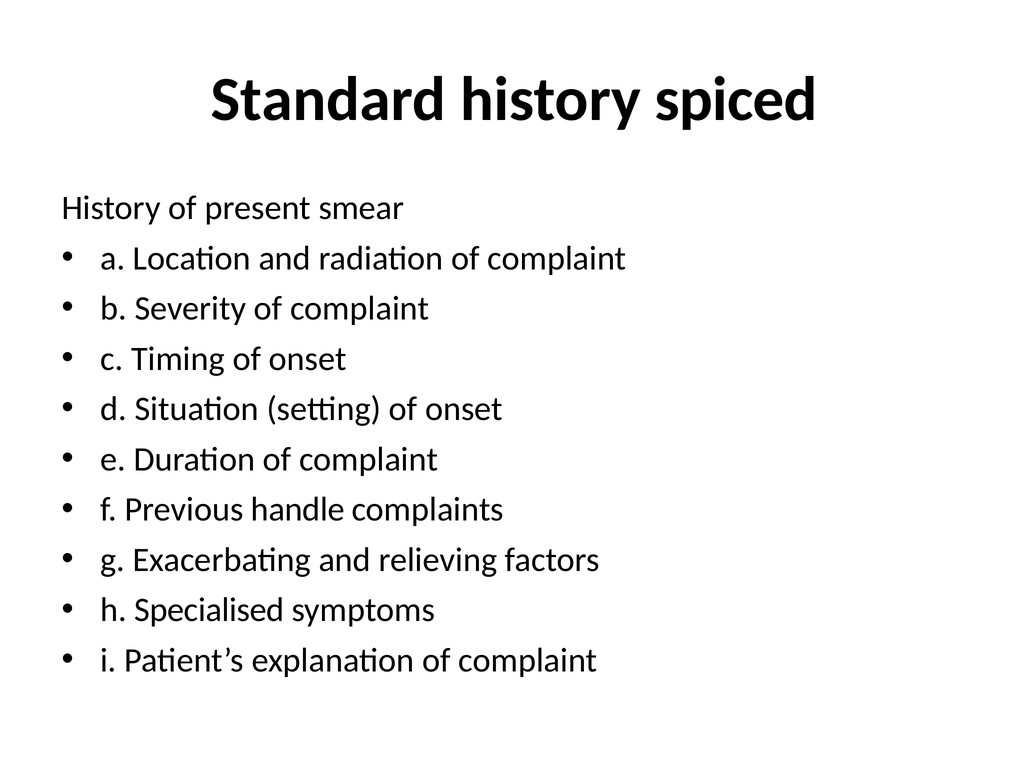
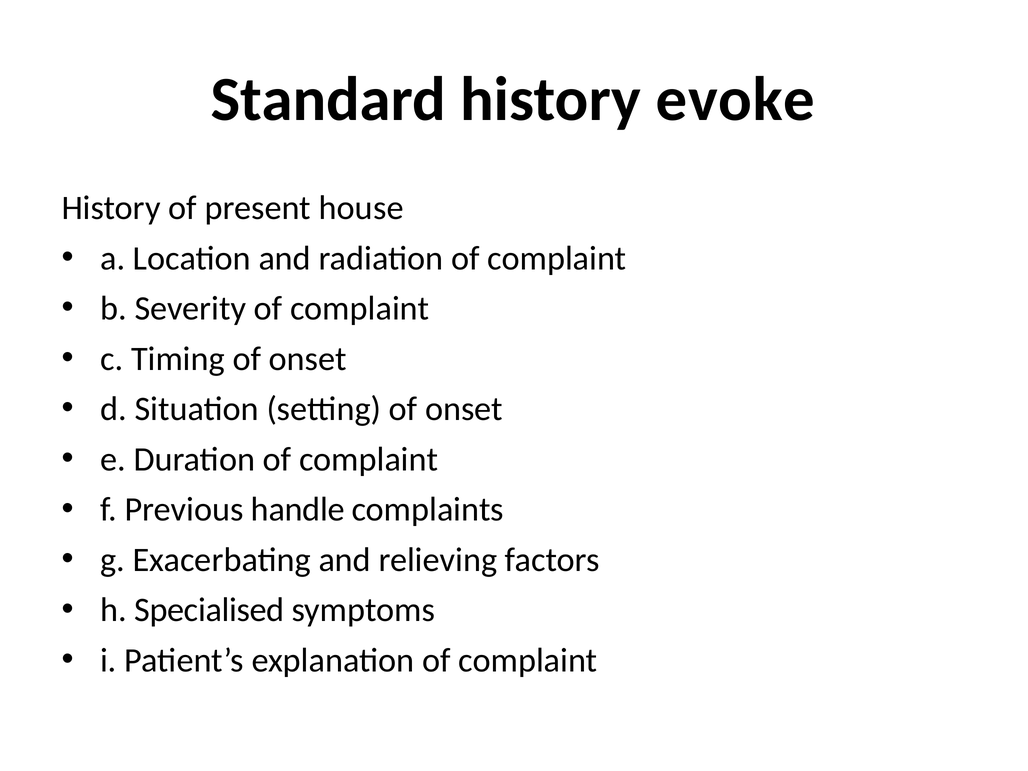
spiced: spiced -> evoke (735, 100)
smear: smear -> house (361, 208)
